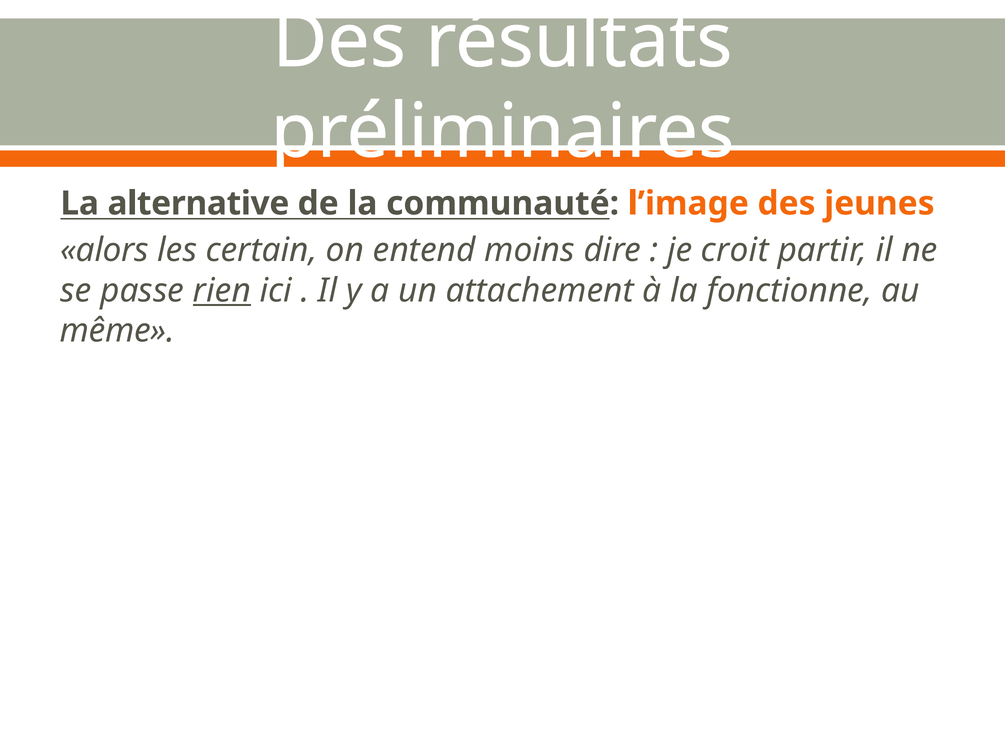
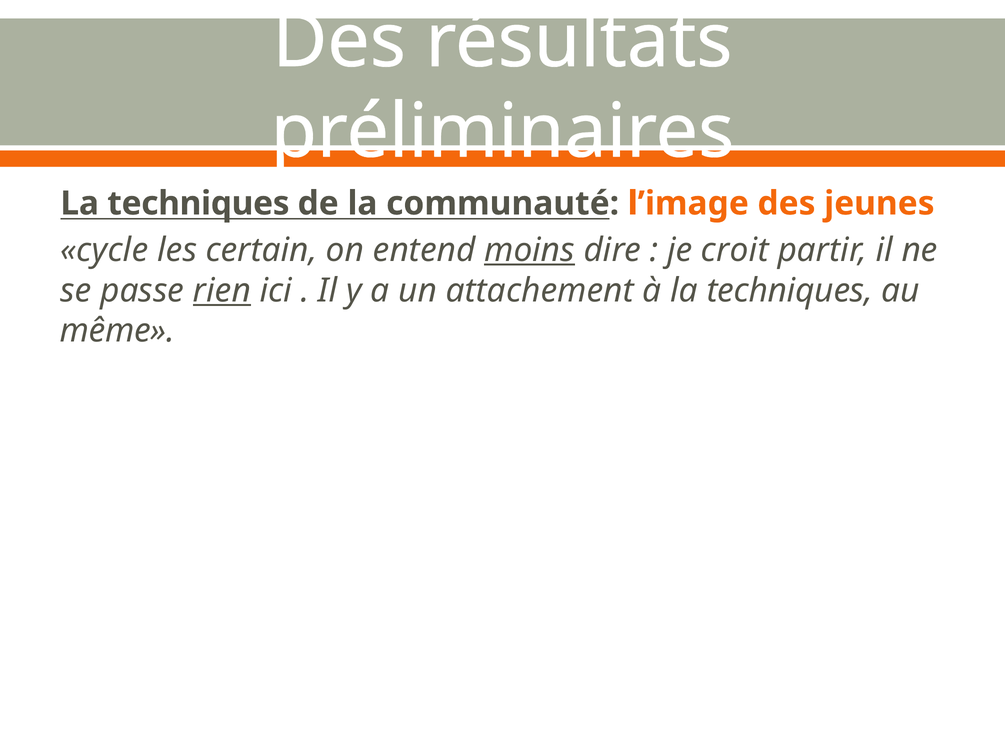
alternative: alternative -> techniques (198, 203)
alors: alors -> cycle (104, 250)
moins underline: none -> present (530, 250)
à la fonctionne: fonctionne -> techniques (790, 290)
